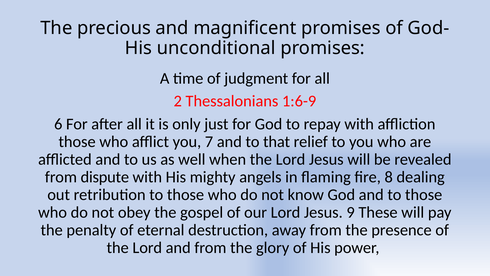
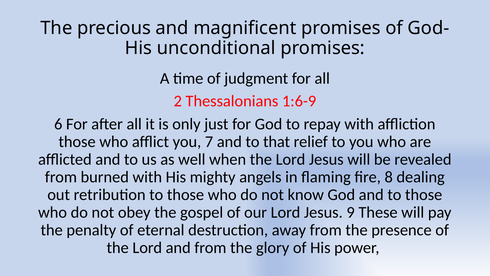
dispute: dispute -> burned (105, 177)
